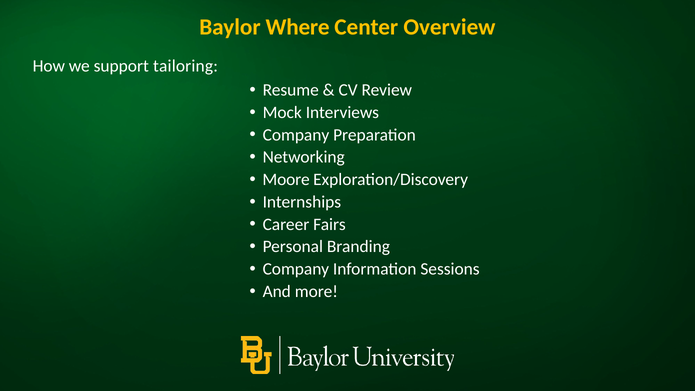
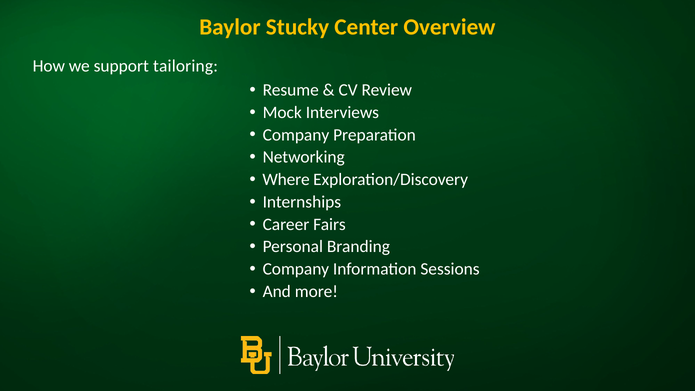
Where: Where -> Stucky (297, 27)
Moore: Moore -> Where (286, 180)
